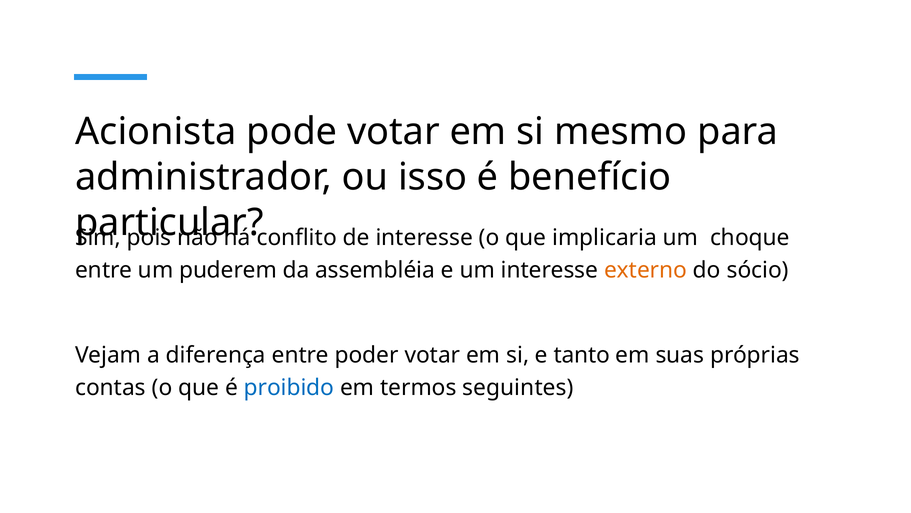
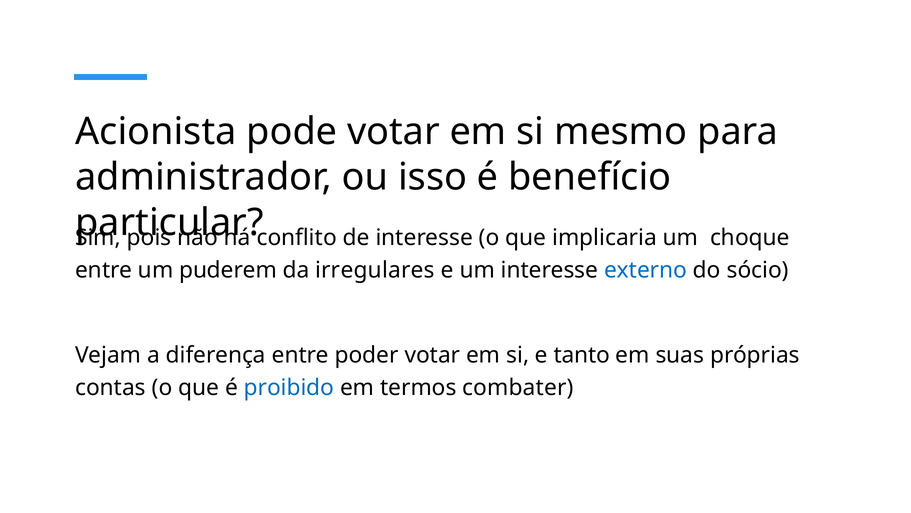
assembléia: assembléia -> irregulares (375, 270)
externo colour: orange -> blue (646, 270)
seguintes: seguintes -> combater (518, 387)
